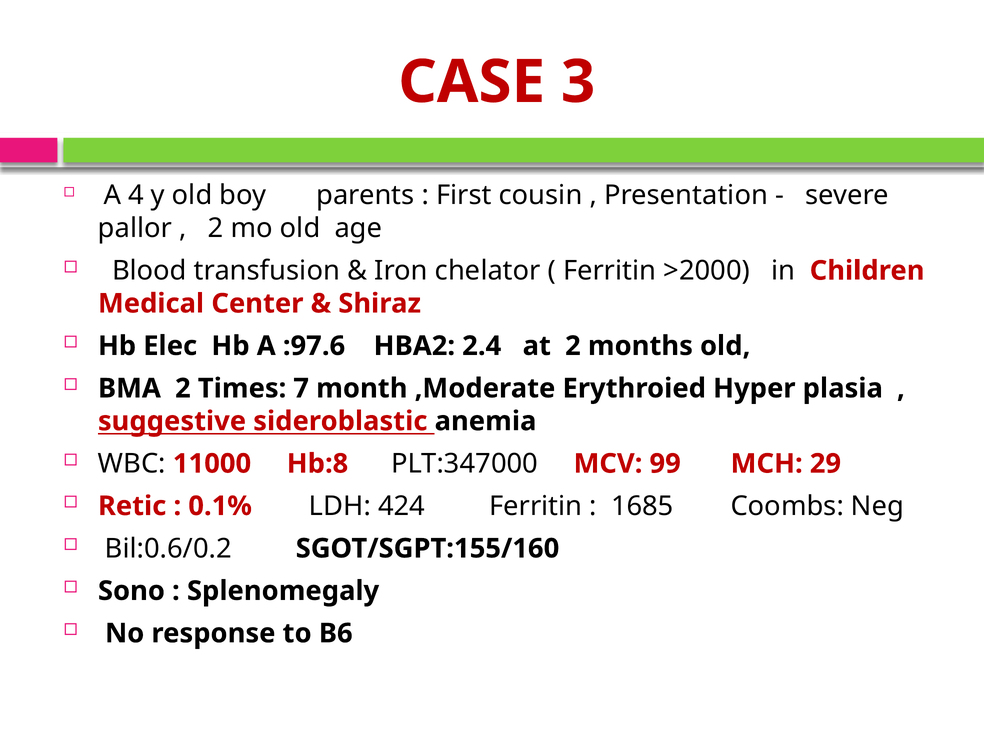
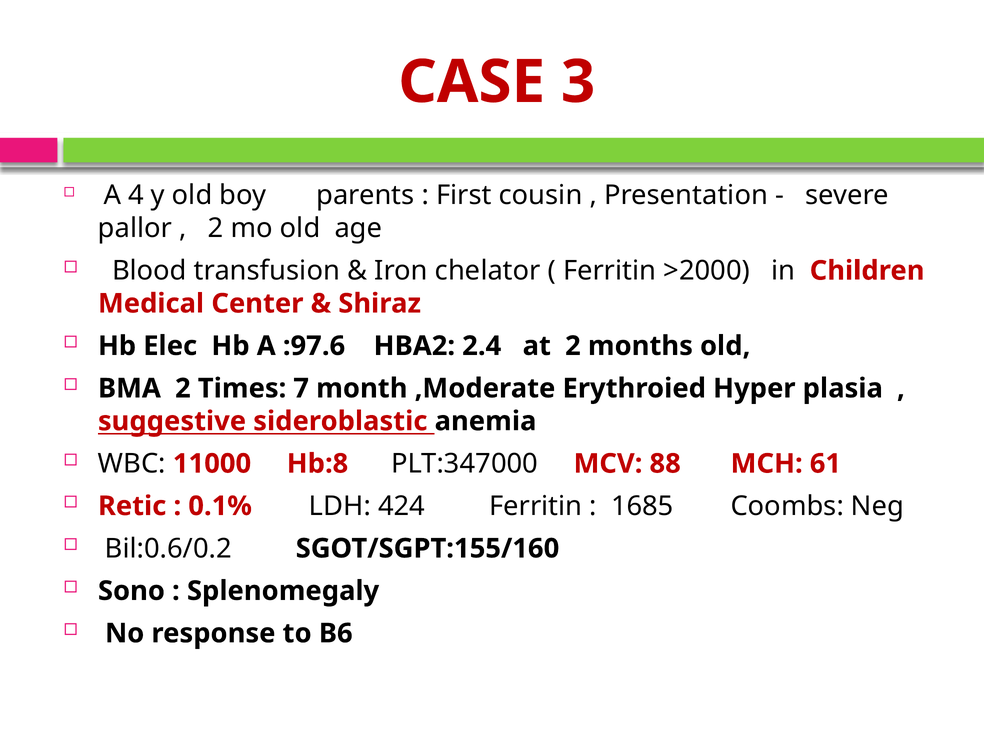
99: 99 -> 88 (665, 464)
29: 29 -> 61 (825, 464)
